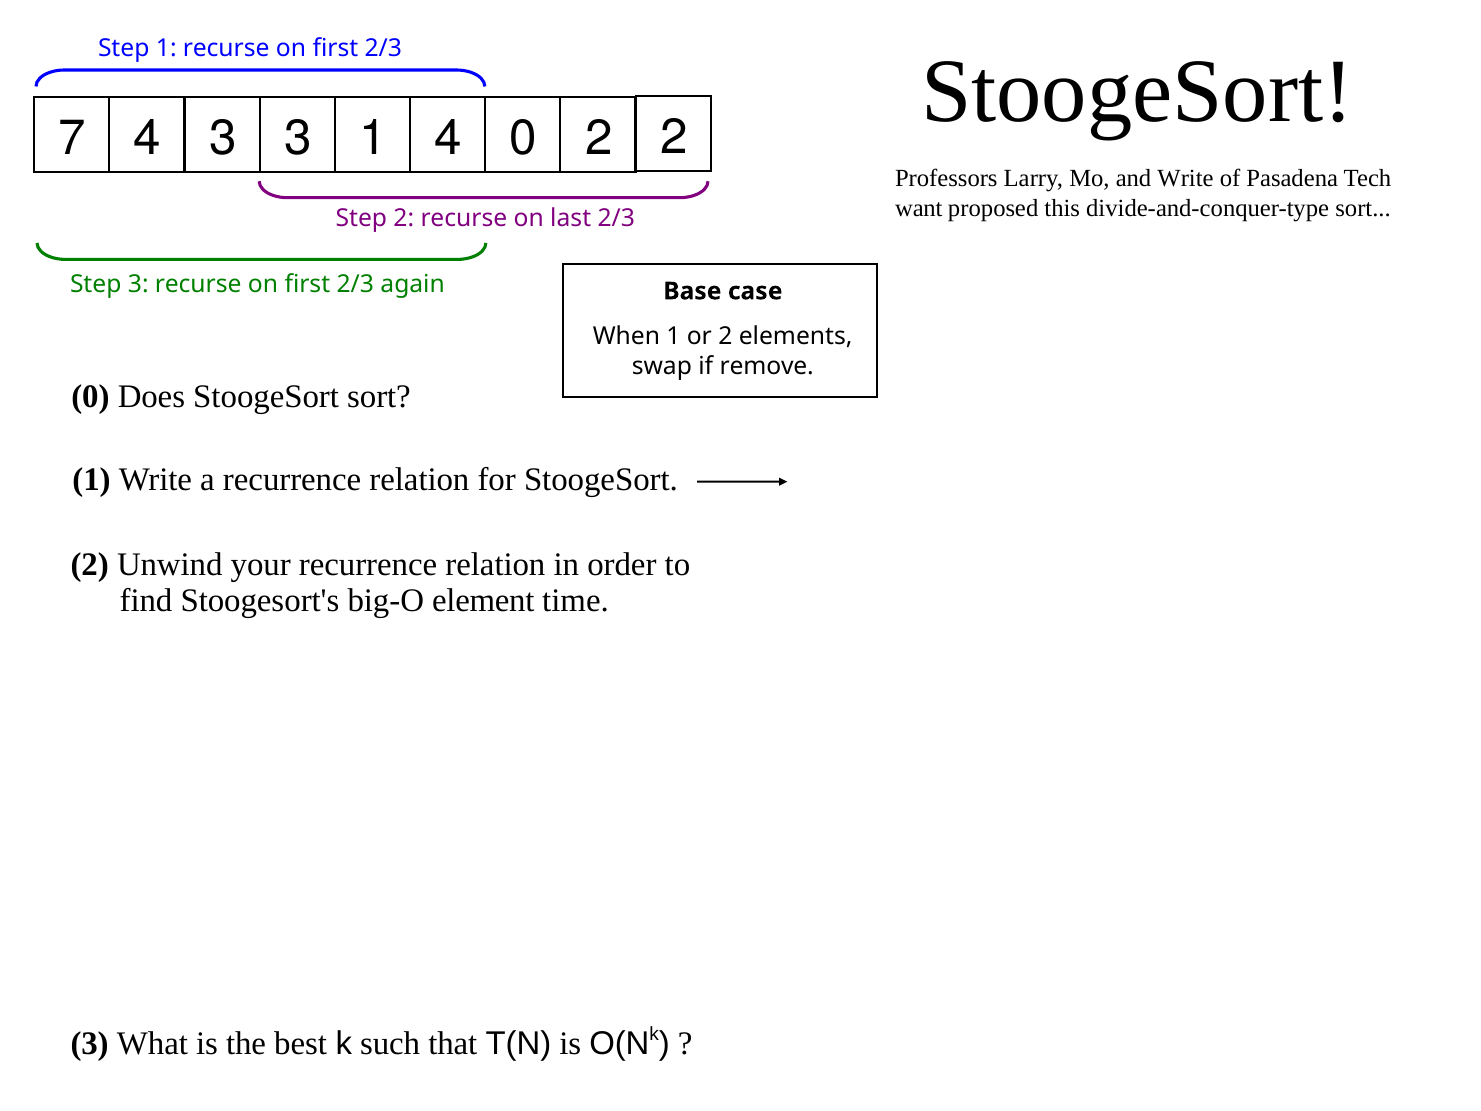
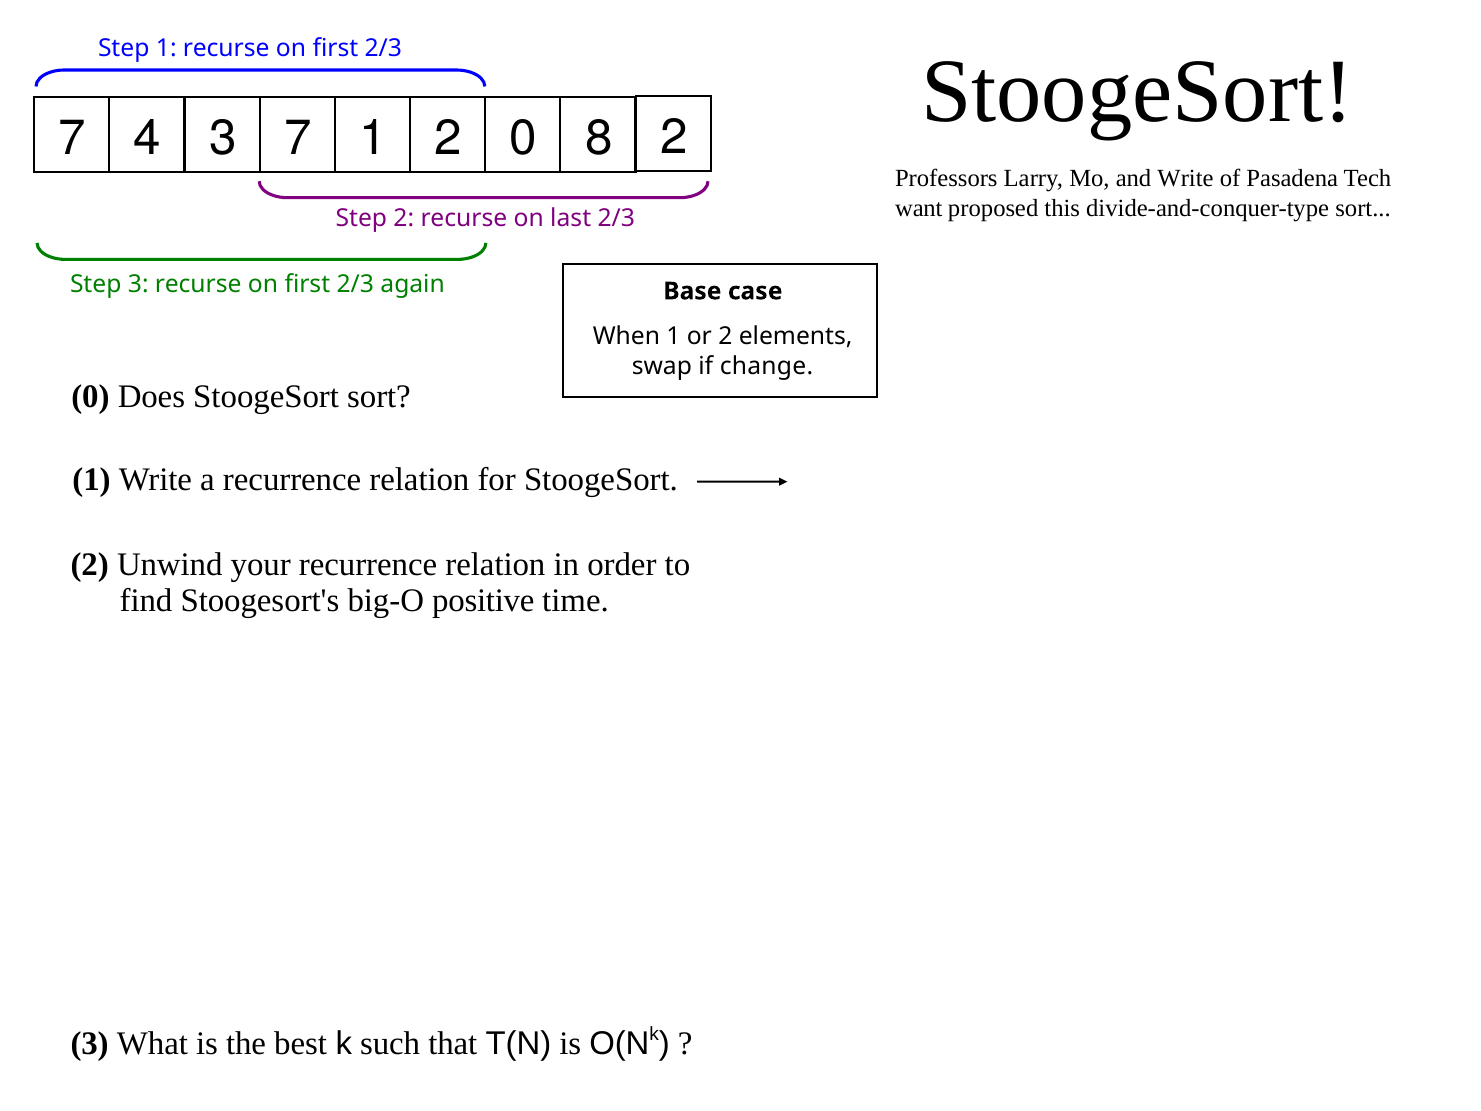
3 3: 3 -> 7 (298, 138)
1 4: 4 -> 2 (448, 138)
0 2: 2 -> 8 (599, 138)
remove: remove -> change (766, 366)
element: element -> positive (483, 601)
